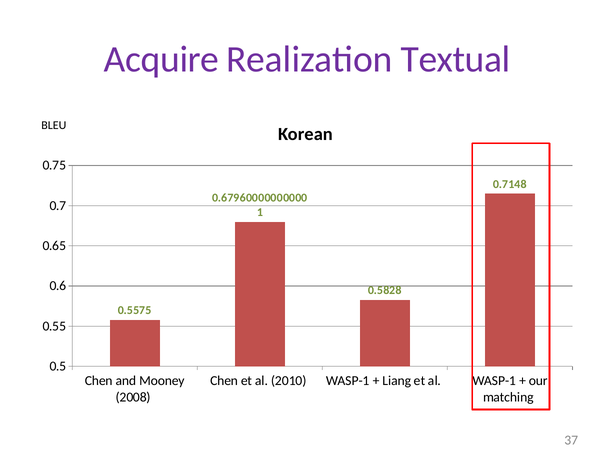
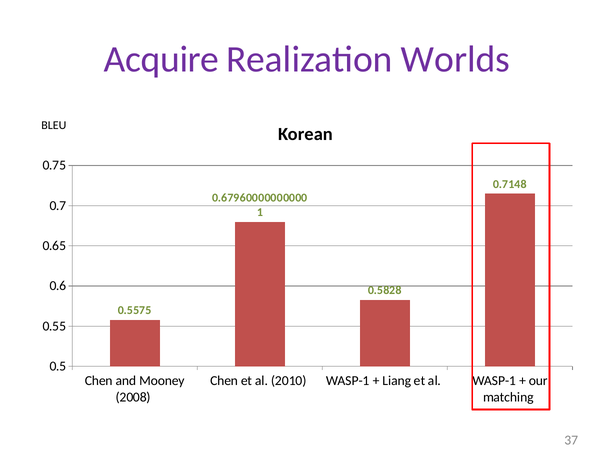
Textual: Textual -> Worlds (455, 60)
